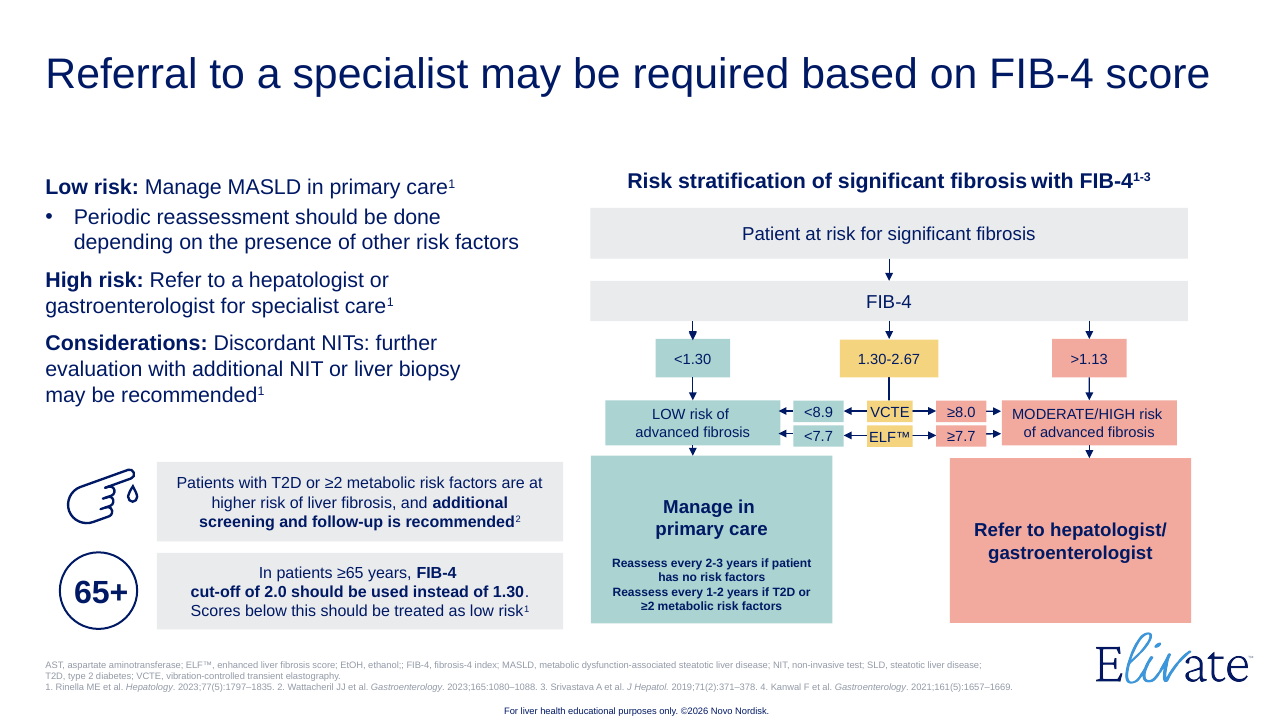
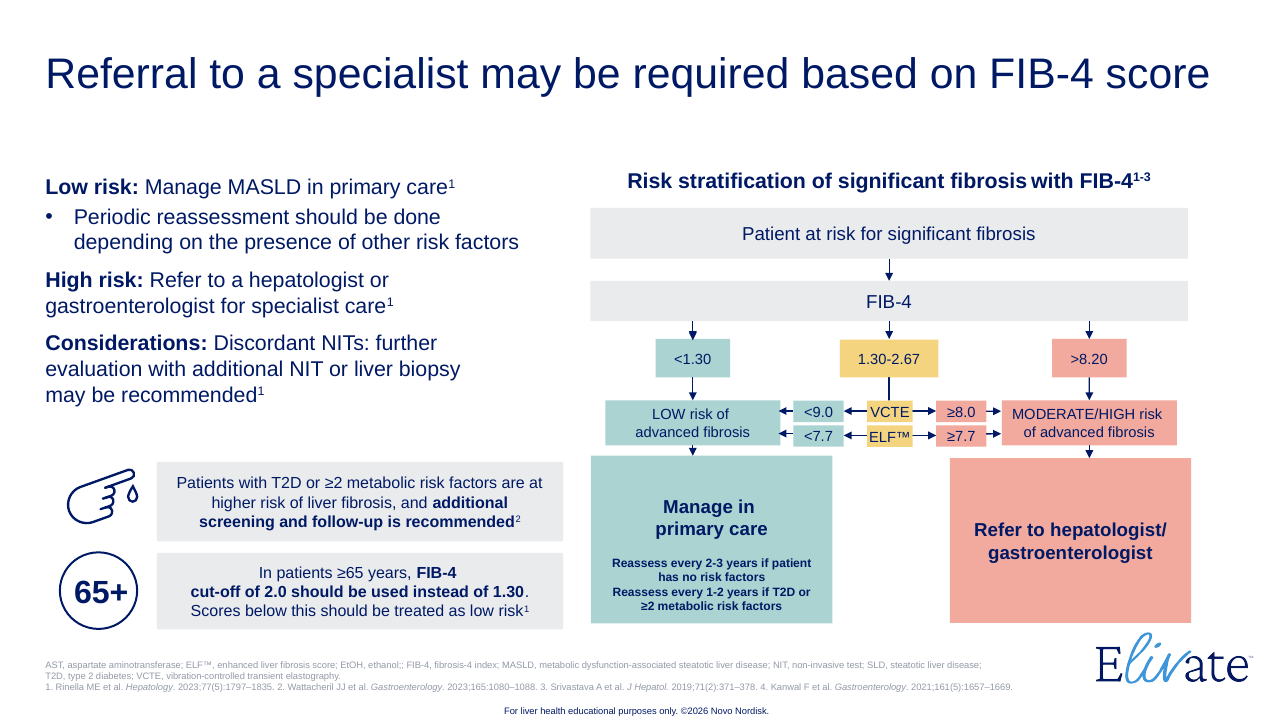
>1.13: >1.13 -> >8.20 (1089, 360)
<8.9: <8.9 -> <9.0 (819, 413)
